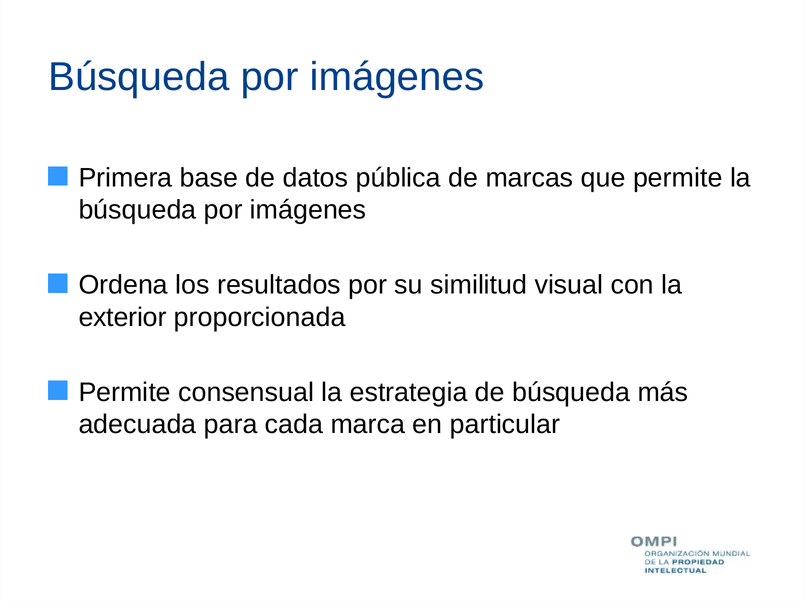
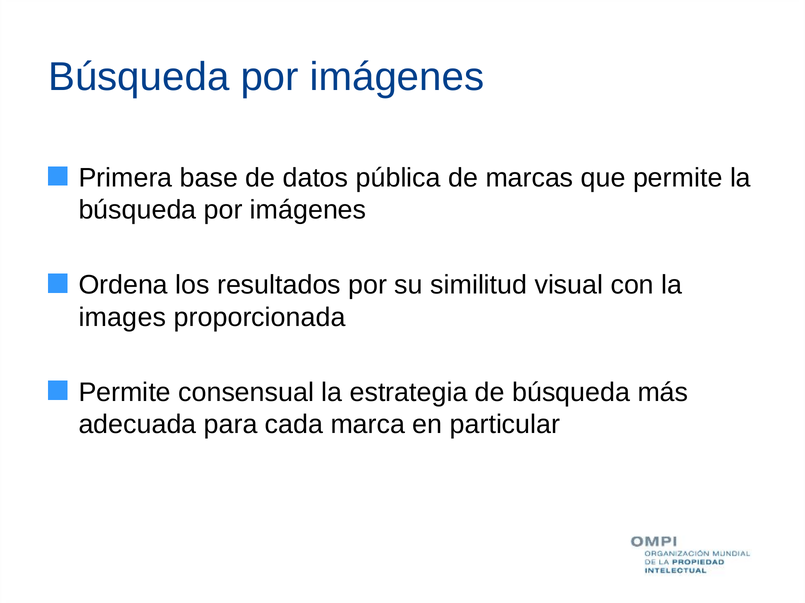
exterior: exterior -> images (122, 318)
